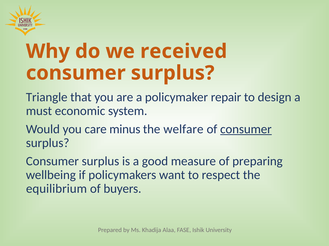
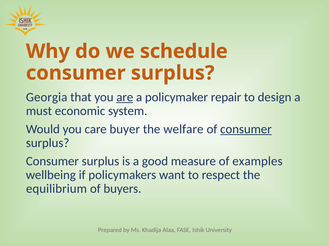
received: received -> schedule (184, 51)
Triangle: Triangle -> Georgia (47, 97)
are underline: none -> present (125, 97)
minus: minus -> buyer (125, 130)
preparing: preparing -> examples (257, 162)
